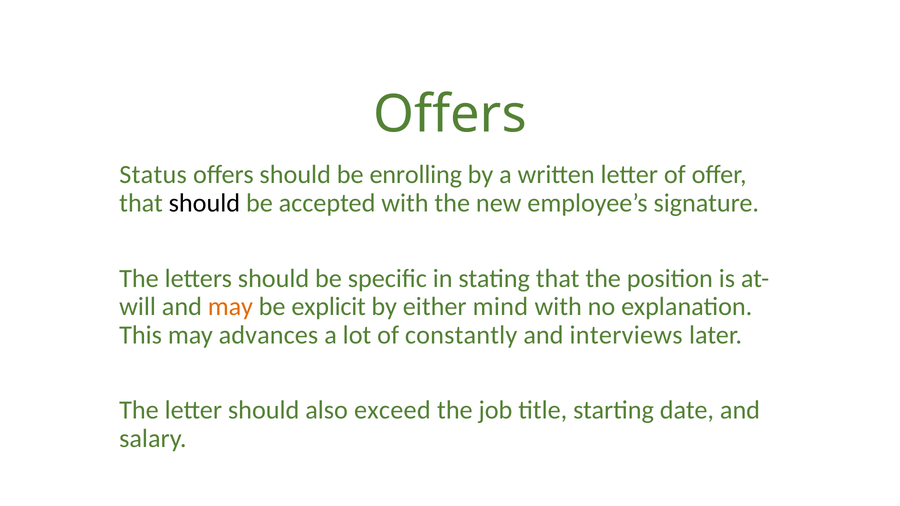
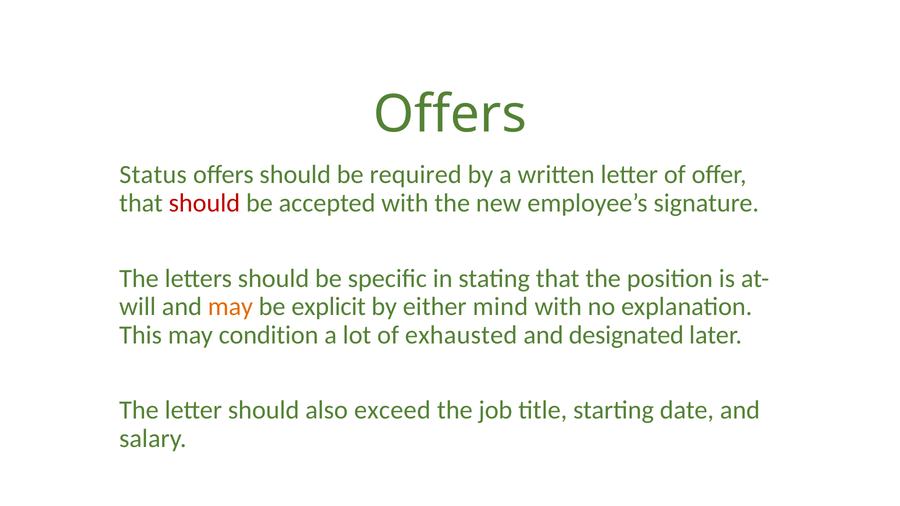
enrolling: enrolling -> required (416, 175)
should colour: black -> red (204, 203)
advances: advances -> condition (269, 335)
constantly: constantly -> exhausted (461, 335)
interviews: interviews -> designated (626, 335)
